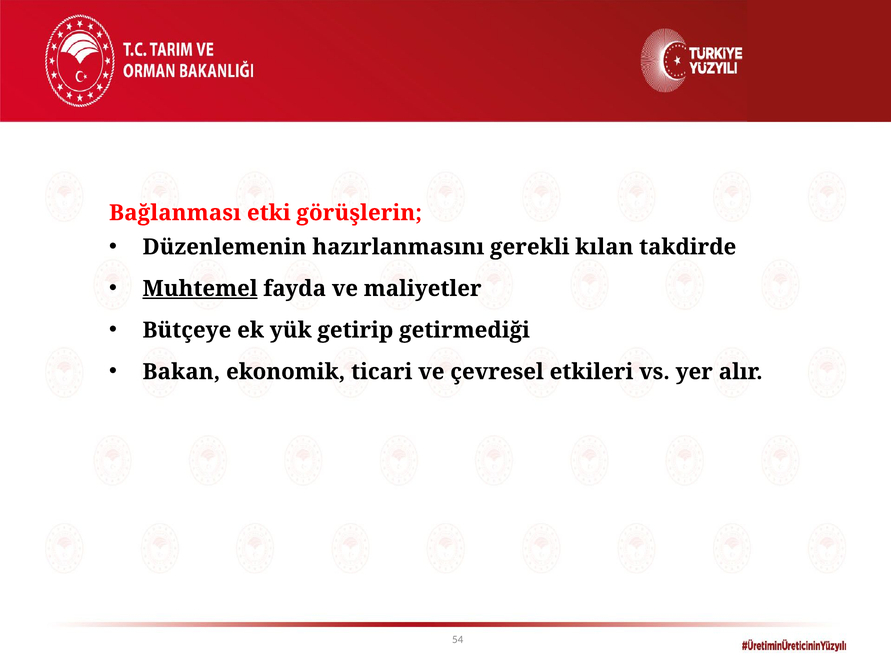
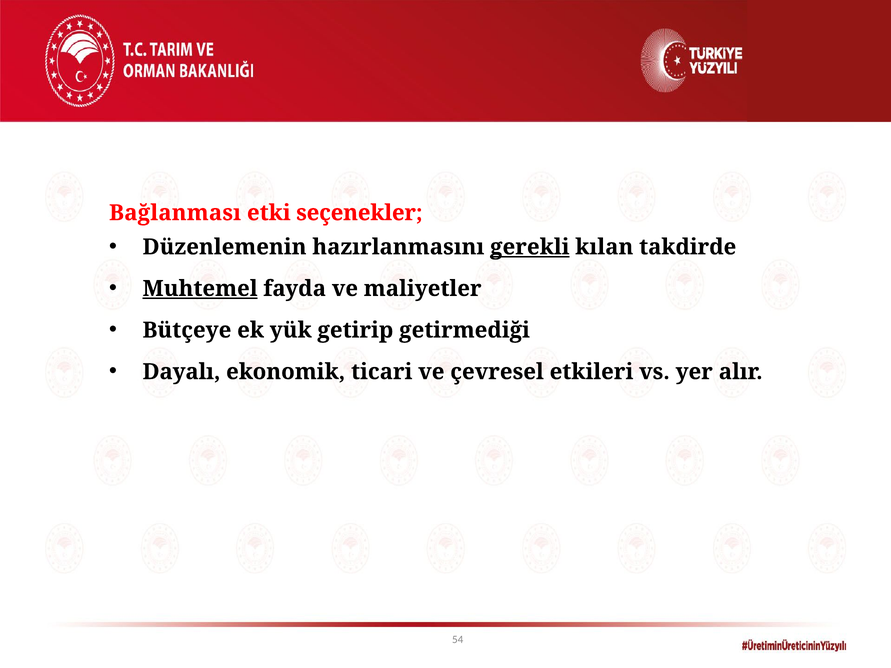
görüşlerin: görüşlerin -> seçenekler (359, 213)
gerekli underline: none -> present (530, 247)
Bakan: Bakan -> Dayalı (182, 372)
